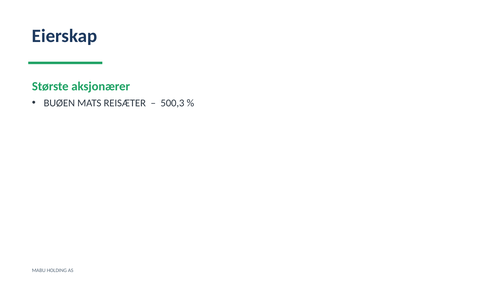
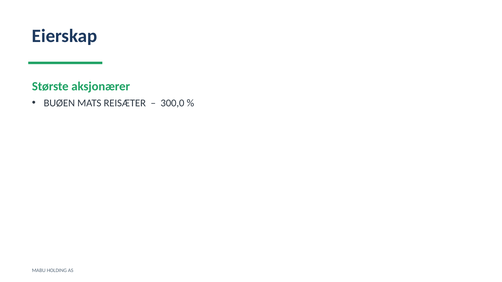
500,3: 500,3 -> 300,0 (172, 103)
